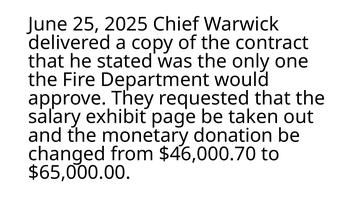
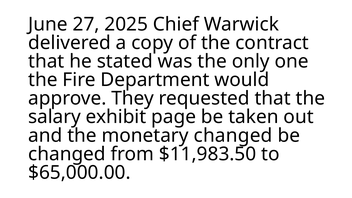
25: 25 -> 27 (86, 24)
monetary donation: donation -> changed (233, 135)
$46,000.70: $46,000.70 -> $11,983.50 (208, 154)
